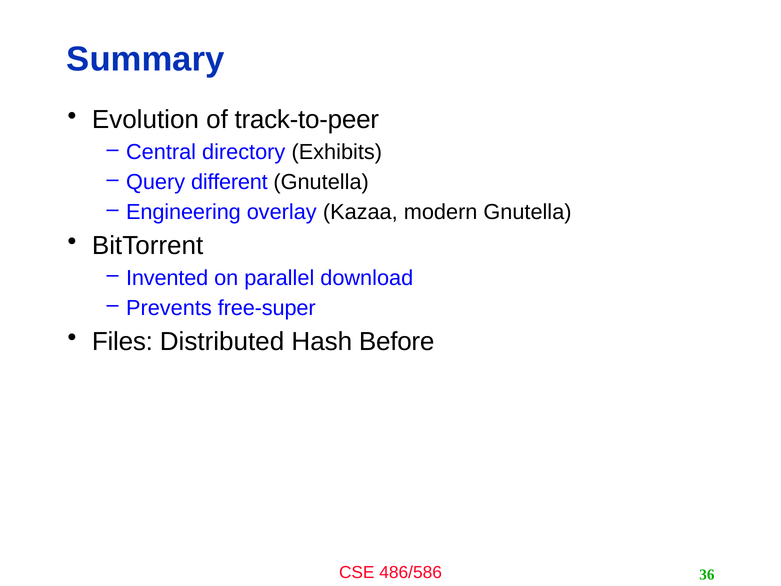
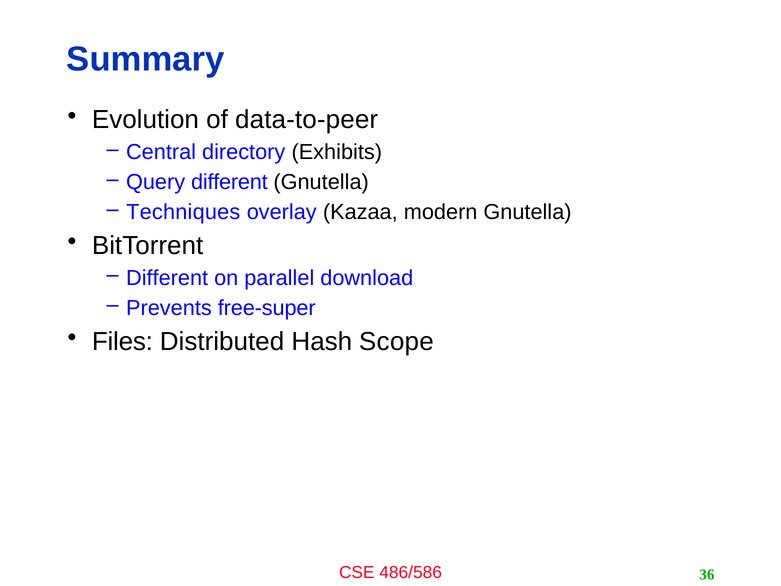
track-to-peer: track-to-peer -> data-to-peer (307, 120)
Engineering: Engineering -> Techniques (183, 212)
Invented: Invented -> Different (167, 278)
Before: Before -> Scope (396, 341)
